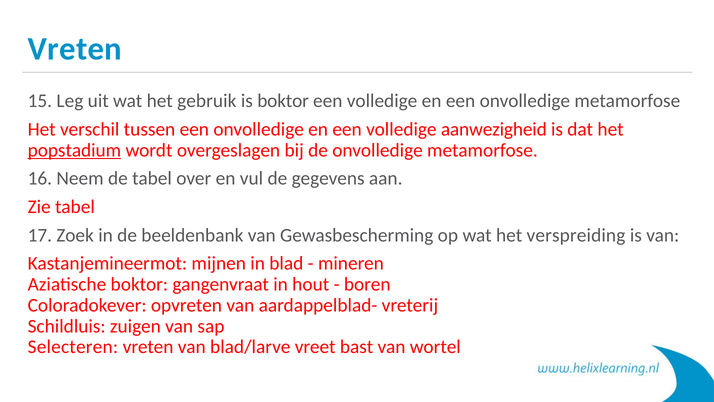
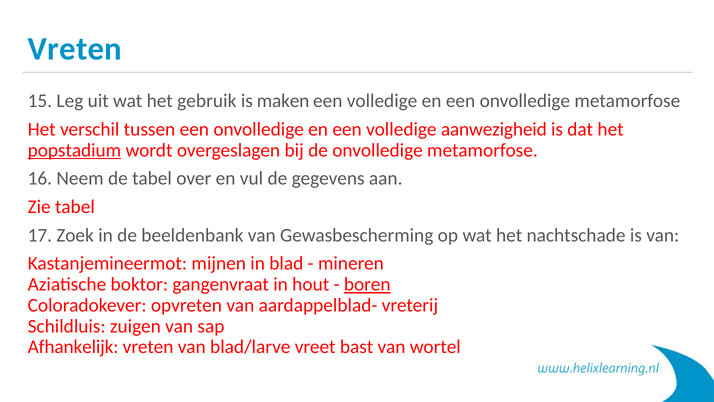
is boktor: boktor -> maken (283, 101)
verspreiding: verspreiding -> nachtschade (576, 235)
boren underline: none -> present (367, 284)
Selecteren: Selecteren -> Afhankelijk (73, 347)
